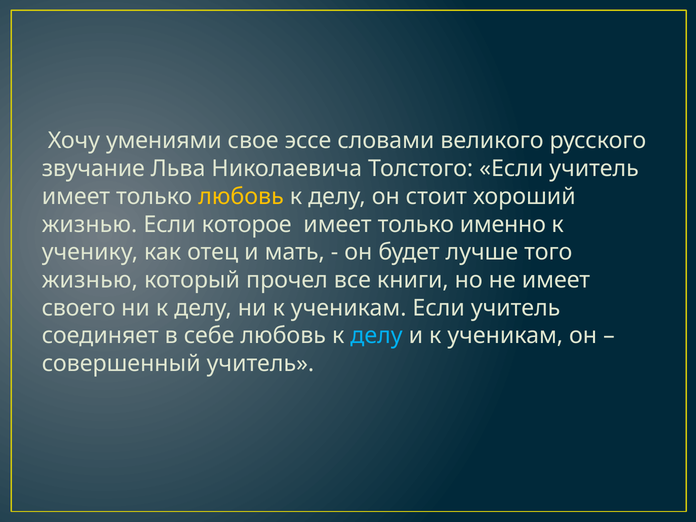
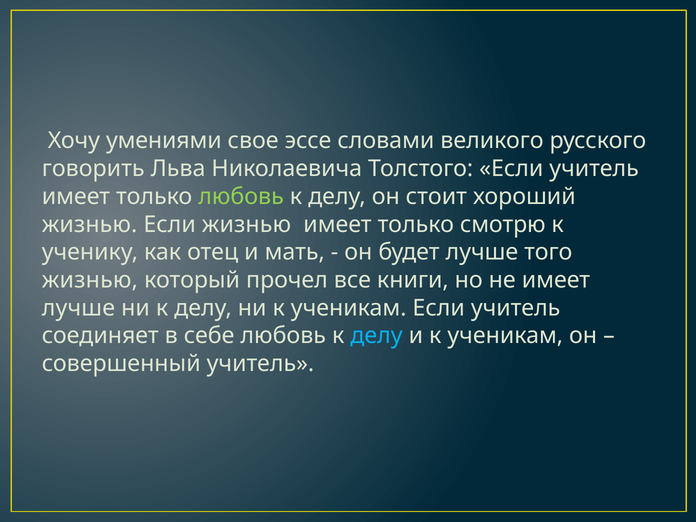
звучание: звучание -> говорить (93, 169)
любовь colour: yellow -> light green (241, 197)
Если которое: которое -> жизнью (246, 224)
именно: именно -> смотрю (503, 224)
своего: своего -> лучше (78, 308)
